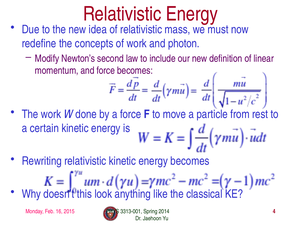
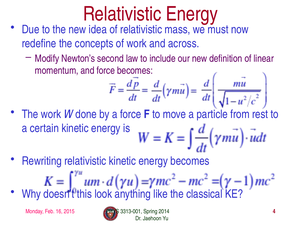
photon: photon -> across (184, 43)
